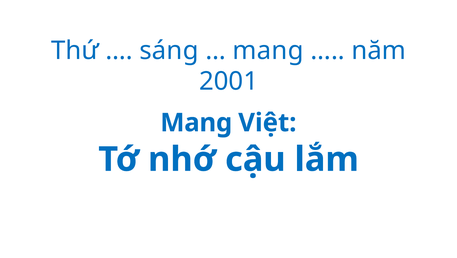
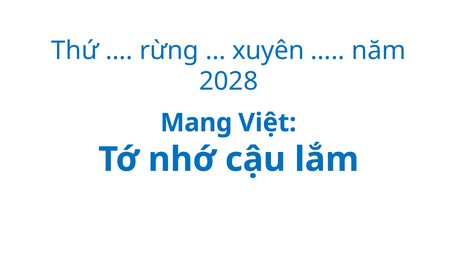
sáng: sáng -> rừng (169, 50)
mang: mang -> xuyên (268, 50)
2001: 2001 -> 2028 (229, 81)
